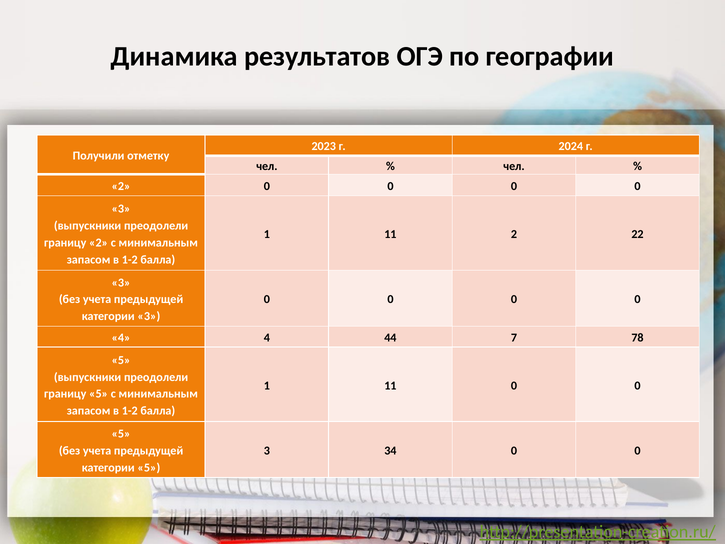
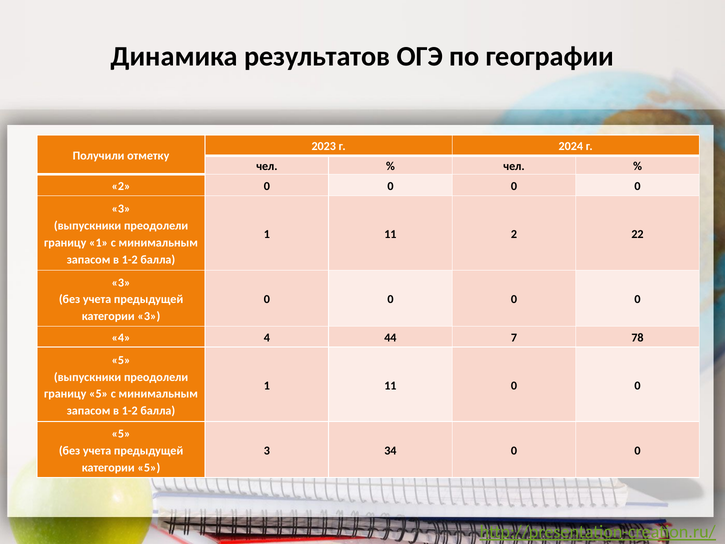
границу 2: 2 -> 1 (99, 243)
